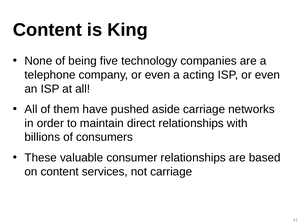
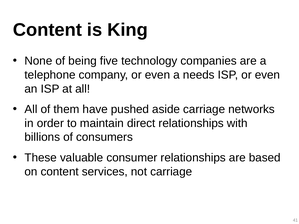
acting: acting -> needs (199, 75)
